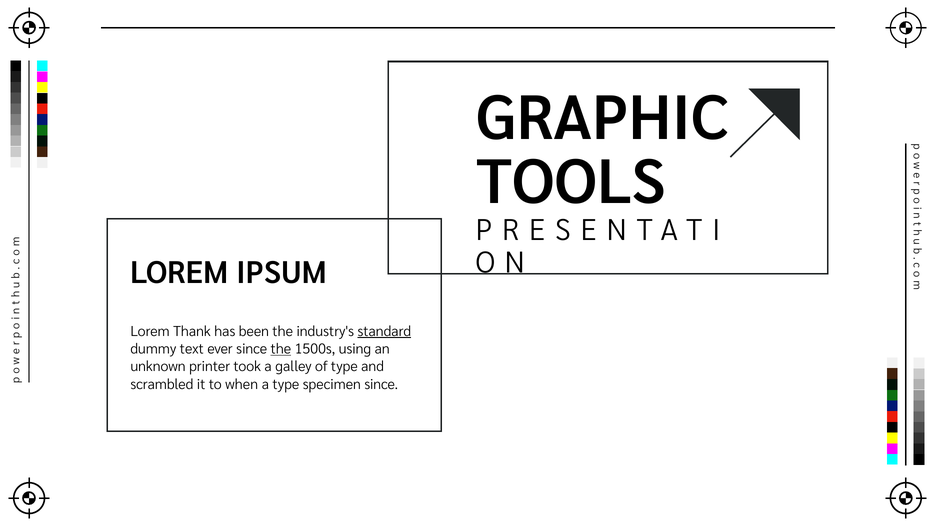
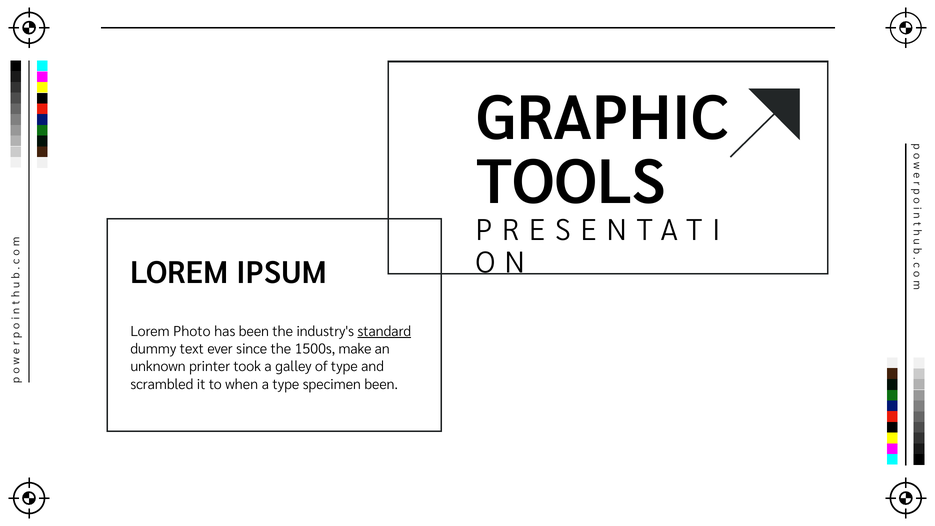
Thank: Thank -> Photo (192, 331)
the underline: present -> none (281, 349)
using: using -> make (355, 349)
specimen since: since -> been (381, 384)
